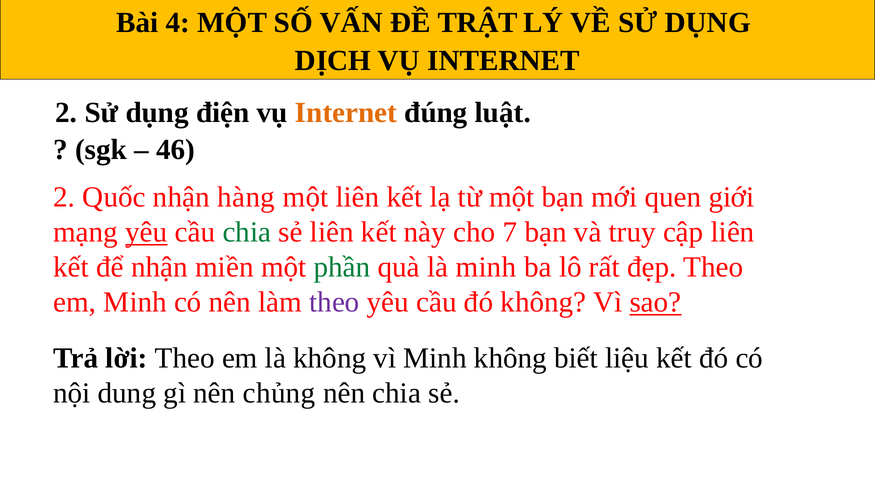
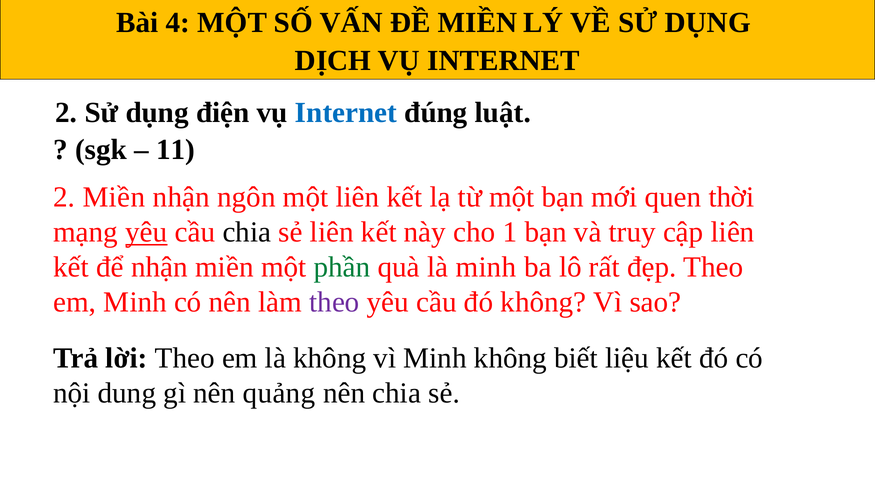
ĐỀ TRẬT: TRẬT -> MIỀN (478, 23)
Internet colour: orange -> blue (346, 112)
46: 46 -> 11 (176, 150)
2 Quốc: Quốc -> Miền (114, 197)
hàng: hàng -> ngôn (246, 197)
giới: giới -> thời (731, 197)
chia colour: green -> black (247, 232)
7: 7 -> 1 (510, 232)
sao underline: present -> none (655, 302)
chủng: chủng -> quảng (279, 393)
